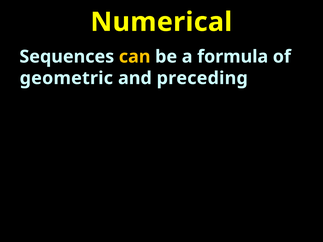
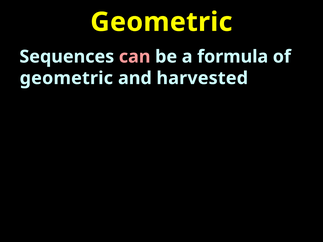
Numerical: Numerical -> Geometric (161, 22)
can colour: yellow -> pink (135, 57)
preceding: preceding -> harvested (202, 78)
